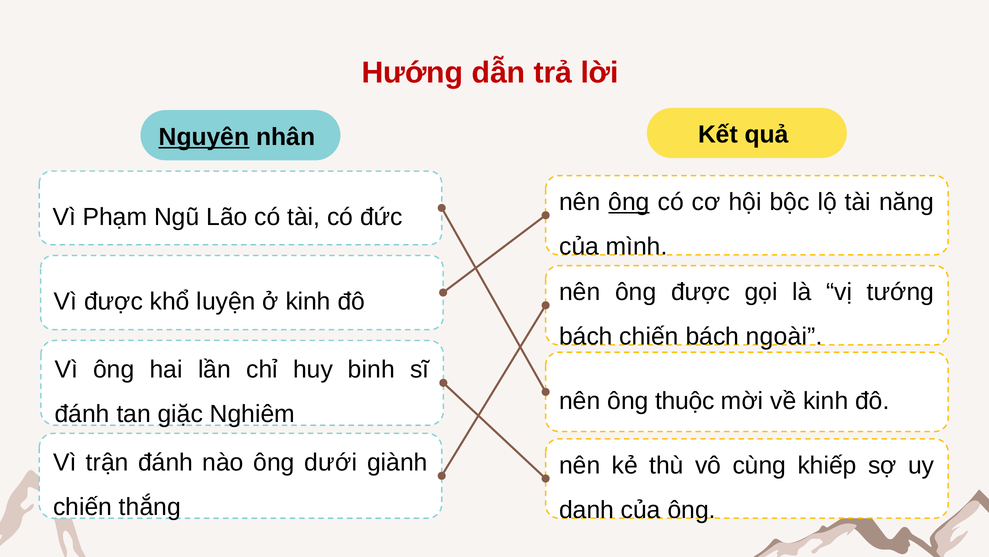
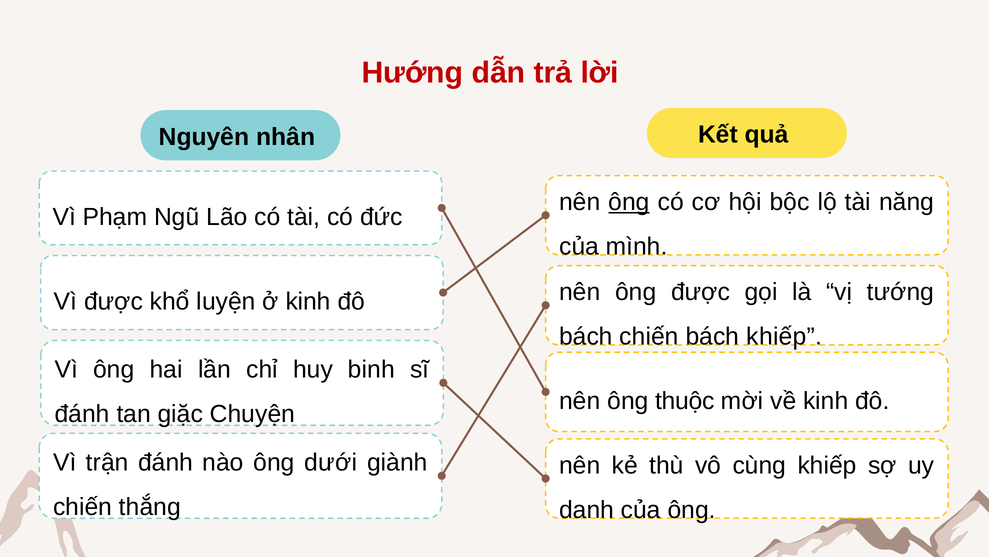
Nguyên underline: present -> none (204, 137)
bách ngoài: ngoài -> khiếp (784, 336)
Nghiêm: Nghiêm -> Chuyện (252, 414)
